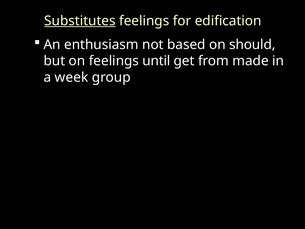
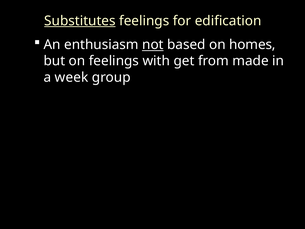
not underline: none -> present (153, 45)
should: should -> homes (252, 45)
until: until -> with (156, 61)
